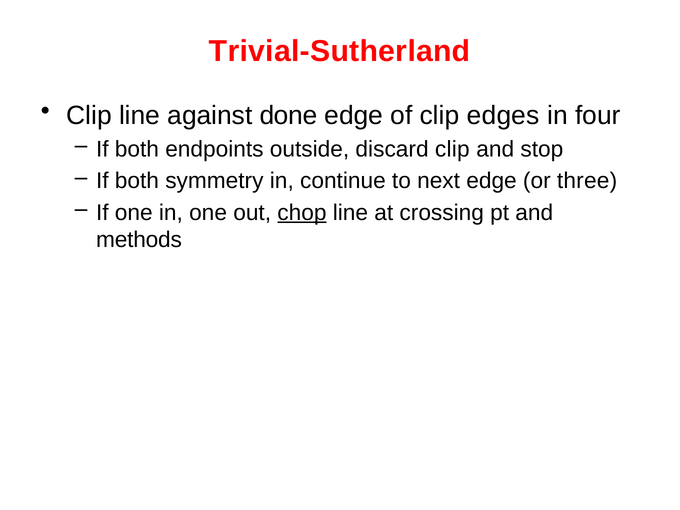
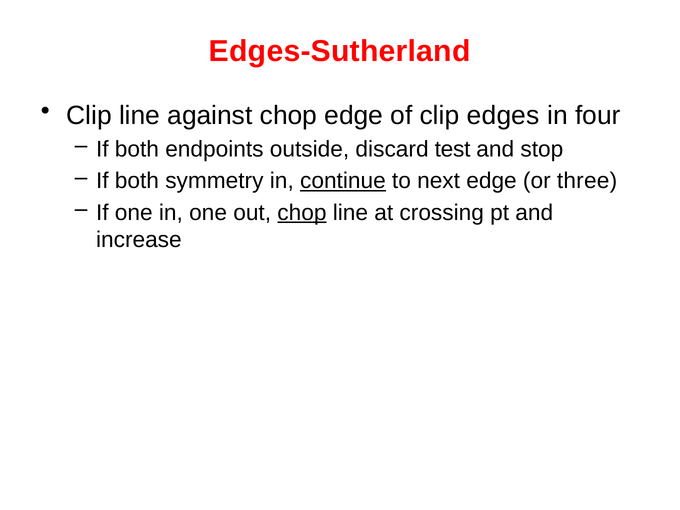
Trivial-Sutherland: Trivial-Sutherland -> Edges-Sutherland (340, 51)
against done: done -> chop (288, 115)
discard clip: clip -> test (453, 149)
continue underline: none -> present (343, 181)
methods: methods -> increase (139, 240)
